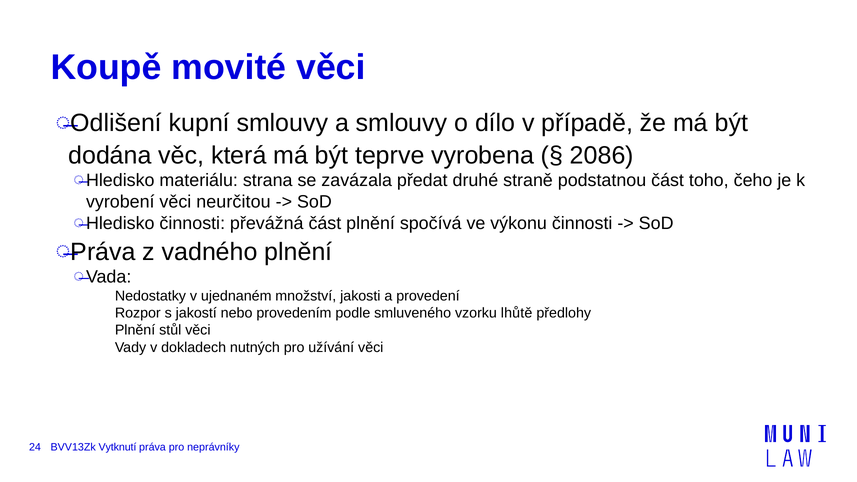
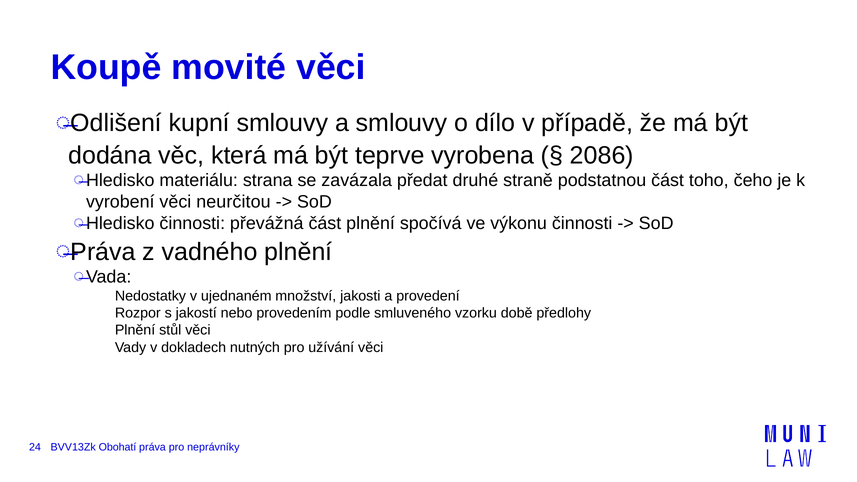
lhůtě: lhůtě -> době (517, 313)
Vytknutí: Vytknutí -> Obohatí (117, 447)
